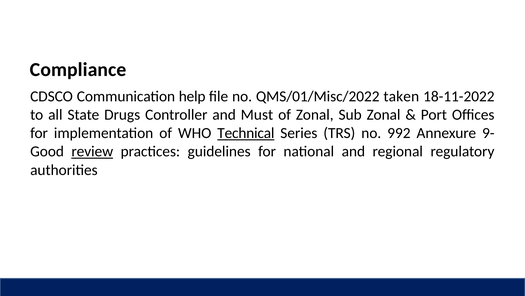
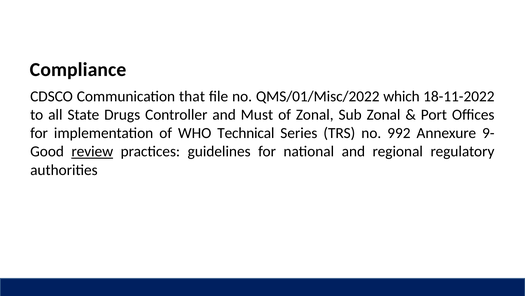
help: help -> that (192, 96)
taken: taken -> which (401, 96)
Technical underline: present -> none (246, 133)
